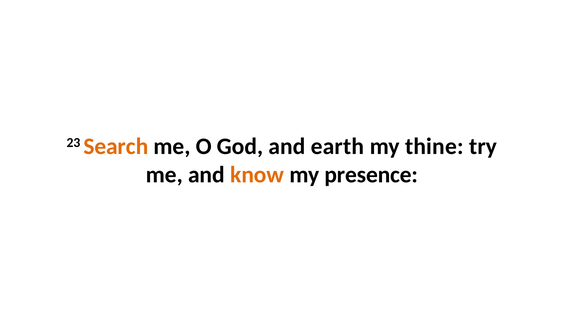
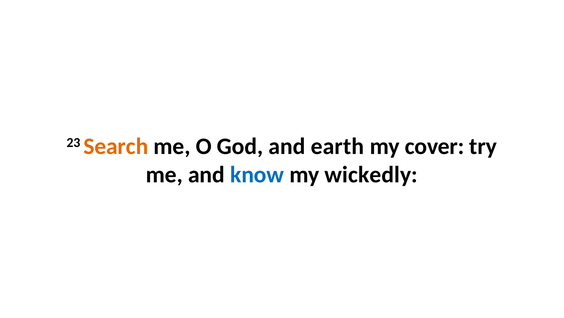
thine: thine -> cover (435, 146)
know colour: orange -> blue (257, 174)
presence: presence -> wickedly (371, 174)
